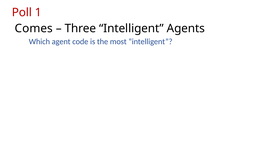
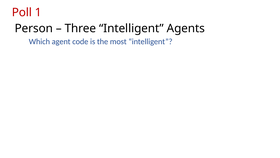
Comes: Comes -> Person (34, 28)
